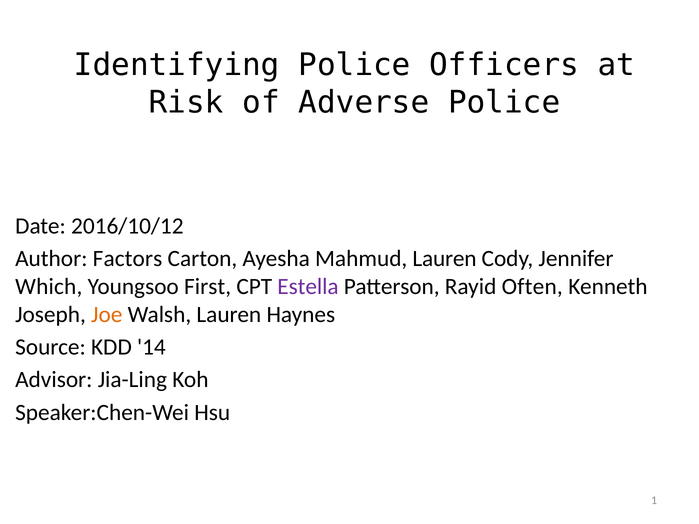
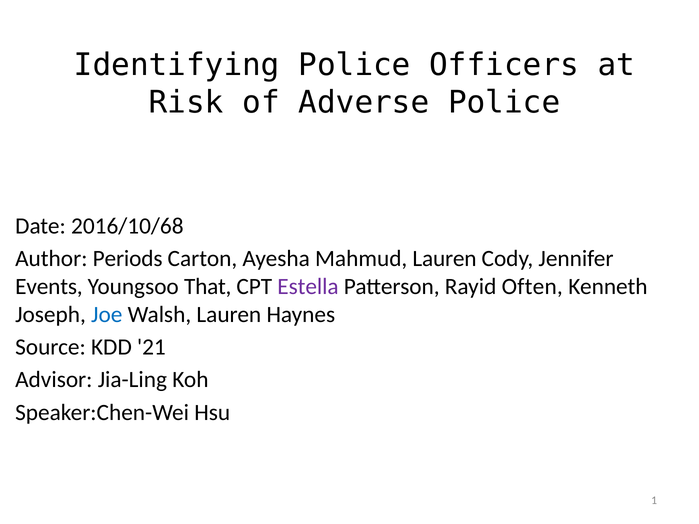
2016/10/12: 2016/10/12 -> 2016/10/68 (127, 226)
Factors: Factors -> Periods (128, 259)
Which: Which -> Events (49, 287)
First: First -> That (208, 287)
Joe colour: orange -> blue (107, 315)
14: 14 -> 21 (151, 347)
